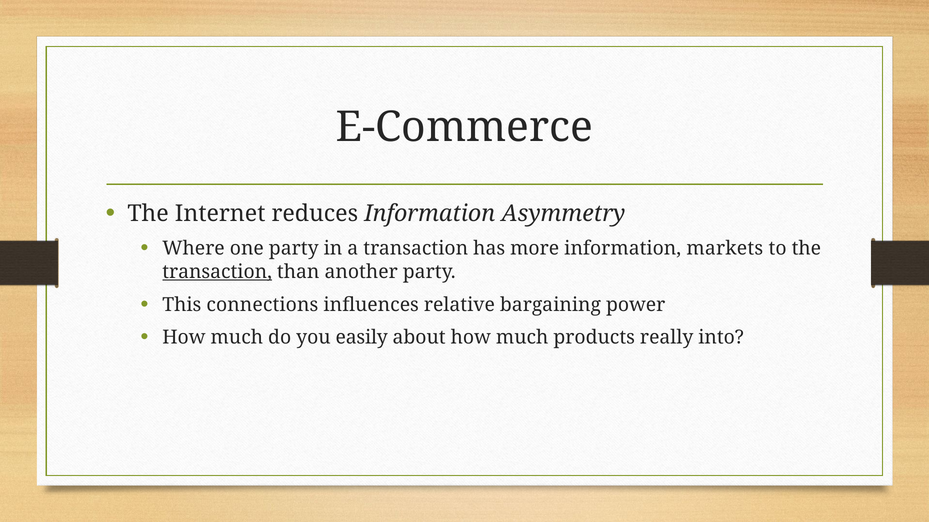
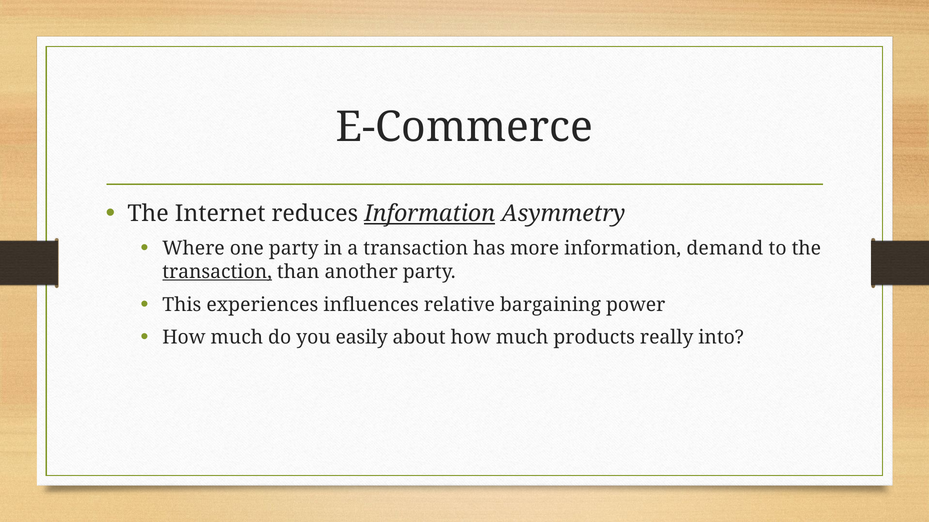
Information underline: none -> present (430, 214)
markets: markets -> demand (725, 249)
connections: connections -> experiences (262, 305)
